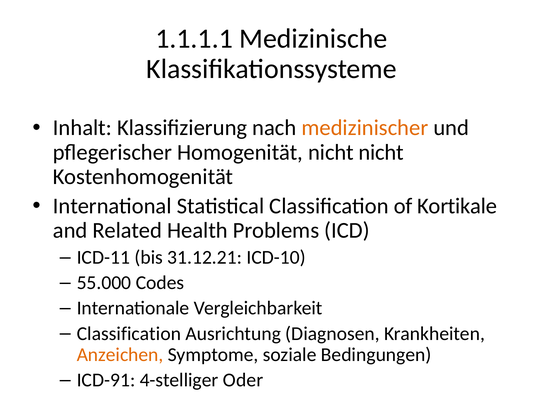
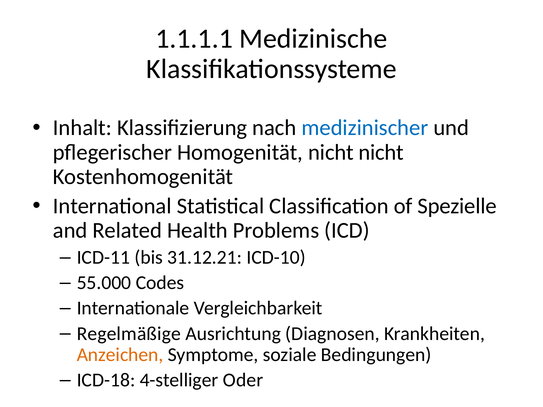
medizinischer colour: orange -> blue (365, 128)
Kortikale: Kortikale -> Spezielle (457, 206)
Classification: Classification -> Regelmäßige (129, 334)
ICD-91: ICD-91 -> ICD-18 (106, 380)
